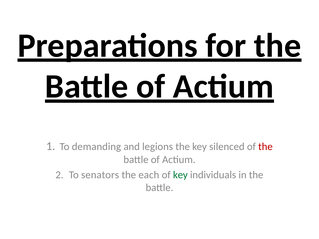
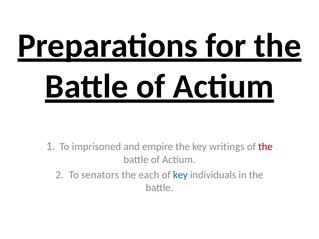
demanding: demanding -> imprisoned (96, 147)
legions: legions -> empire (158, 147)
silenced: silenced -> writings (227, 147)
key colour: green -> blue (180, 175)
